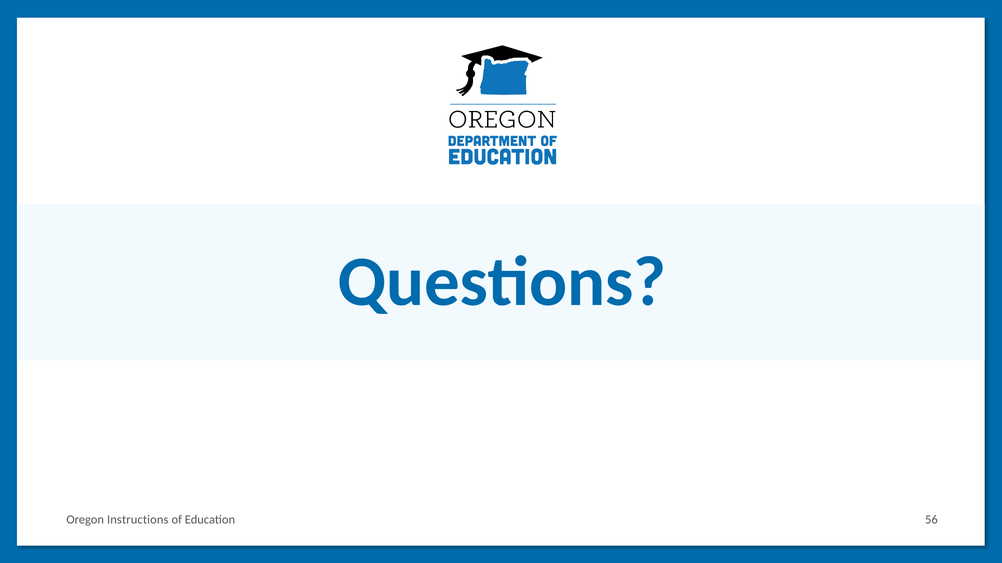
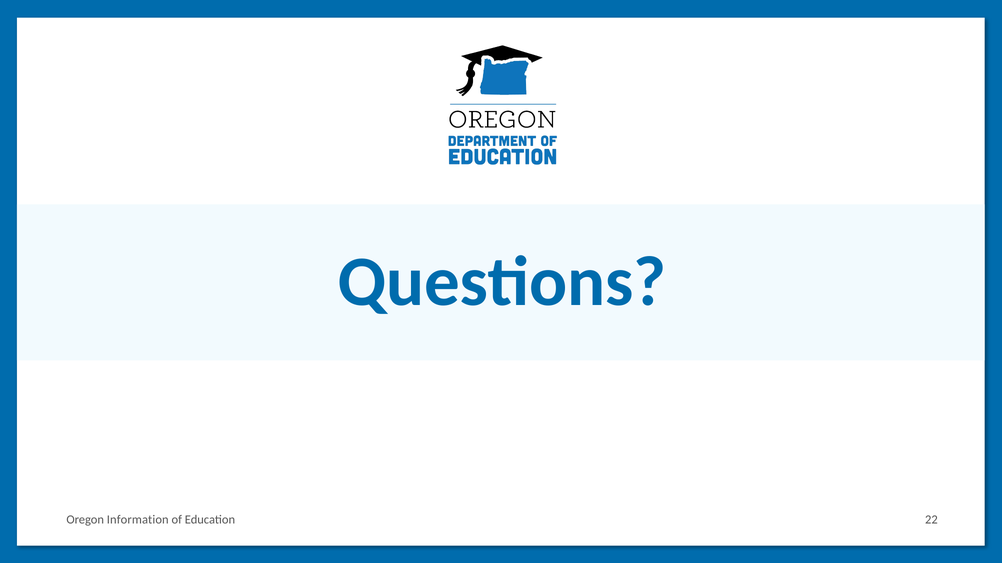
Instructions: Instructions -> Information (138, 520)
56: 56 -> 22 (931, 520)
